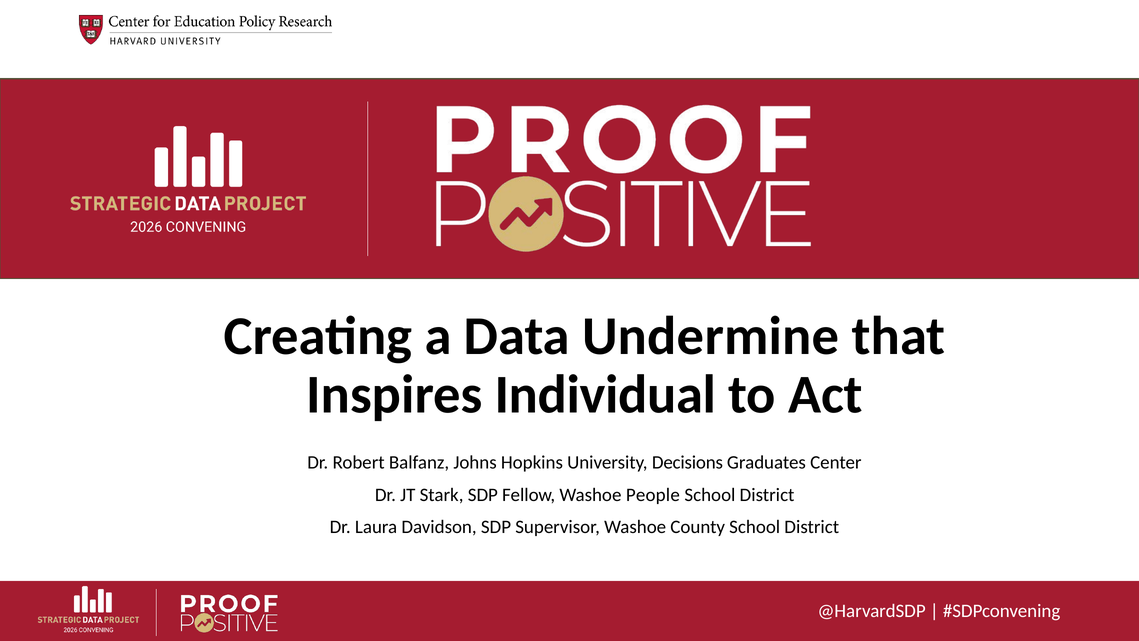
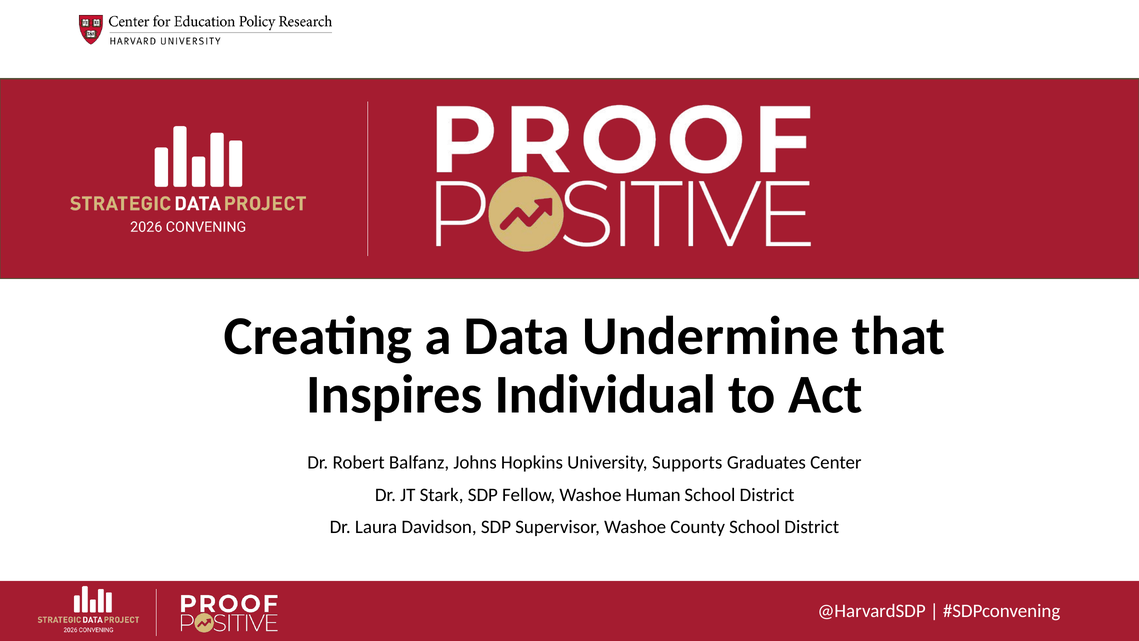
Decisions: Decisions -> Supports (687, 462)
People: People -> Human (653, 495)
